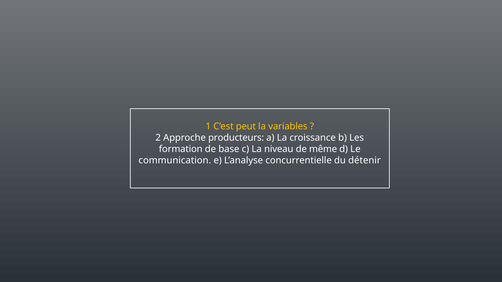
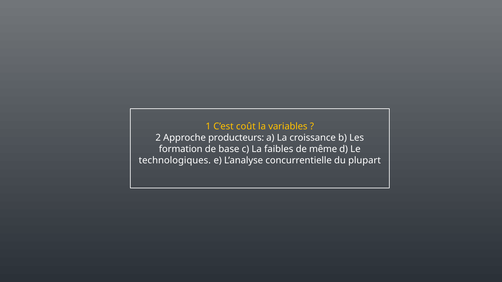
peut: peut -> coût (246, 127)
niveau: niveau -> faibles (279, 149)
communication: communication -> technologiques (175, 160)
détenir: détenir -> plupart (365, 160)
